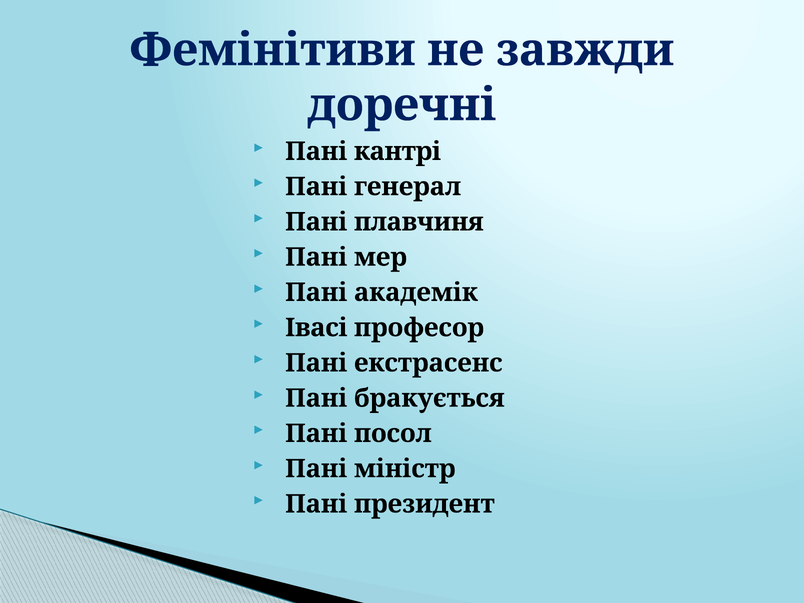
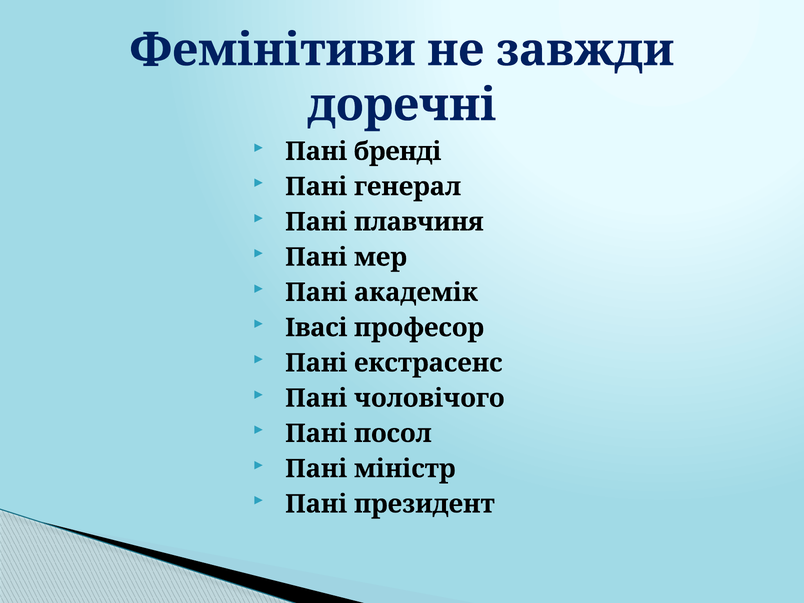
кантрі: кантрі -> бренді (398, 151)
бракується: бракується -> чоловічого (429, 398)
